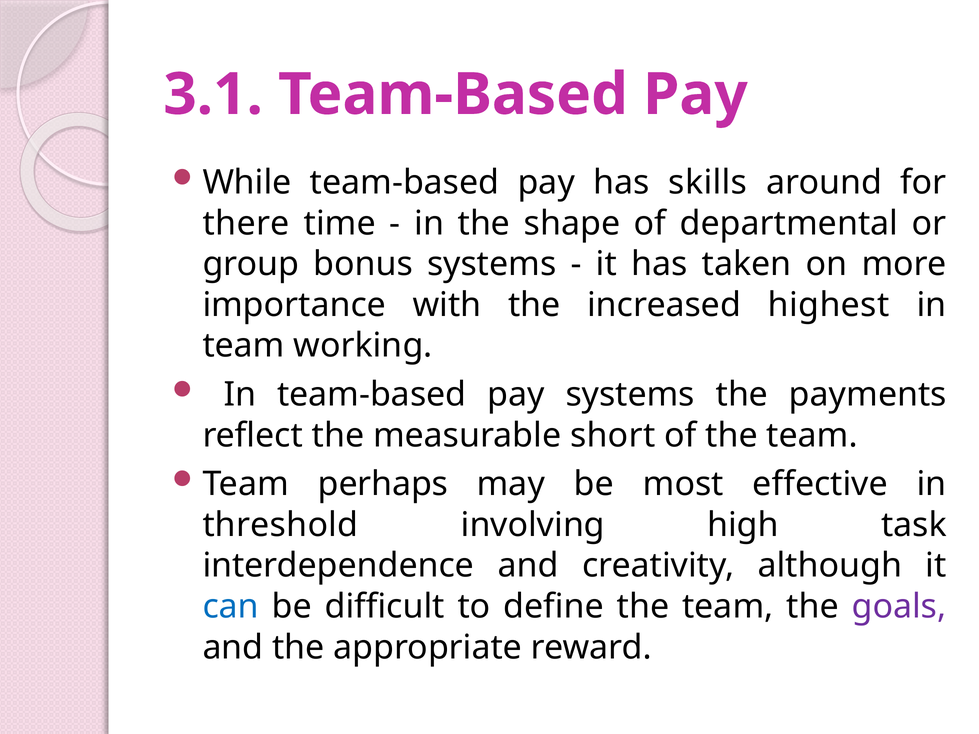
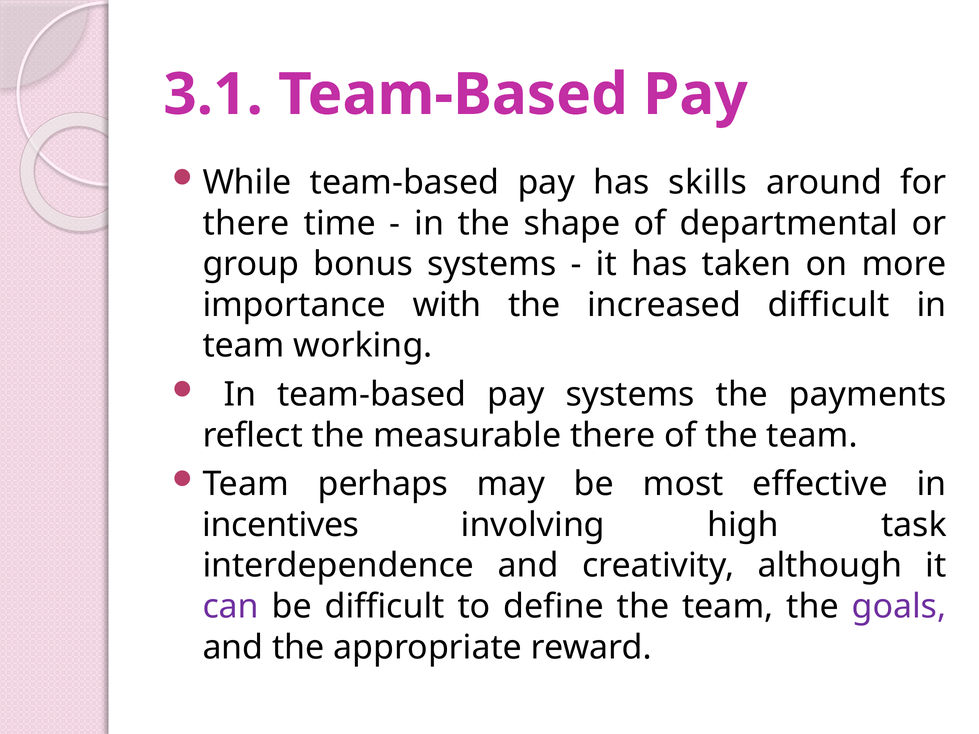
increased highest: highest -> difficult (829, 305)
measurable short: short -> there (613, 435)
threshold: threshold -> incentives (281, 525)
can colour: blue -> purple (231, 607)
